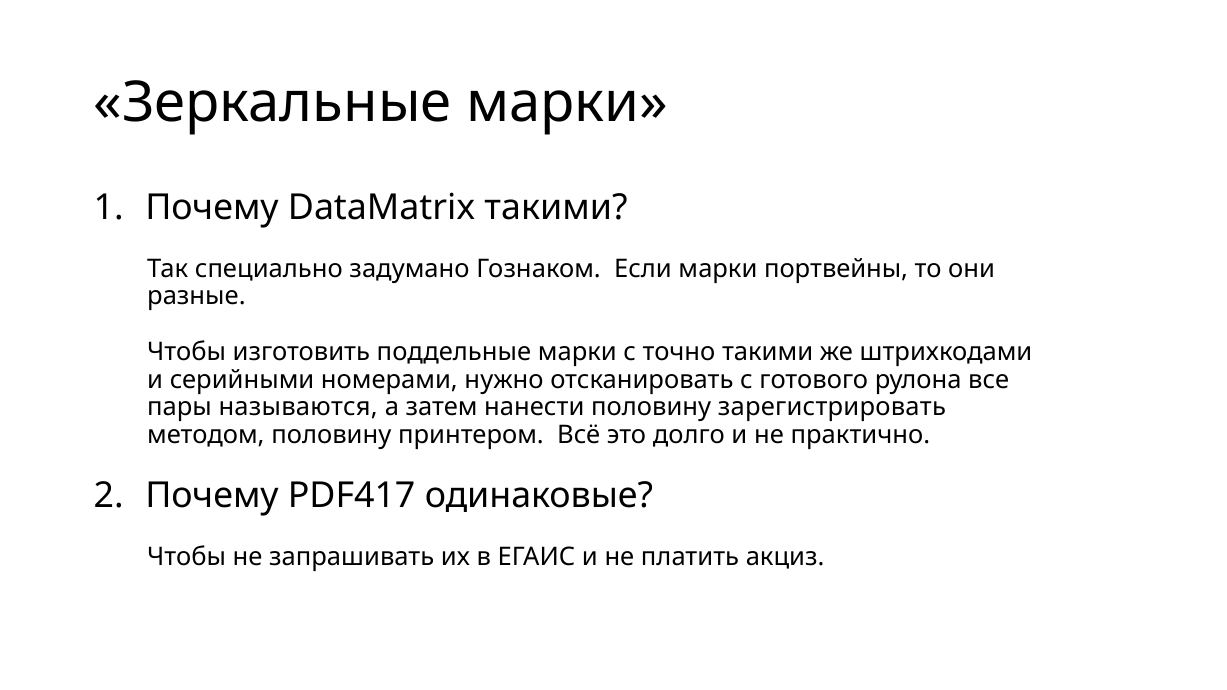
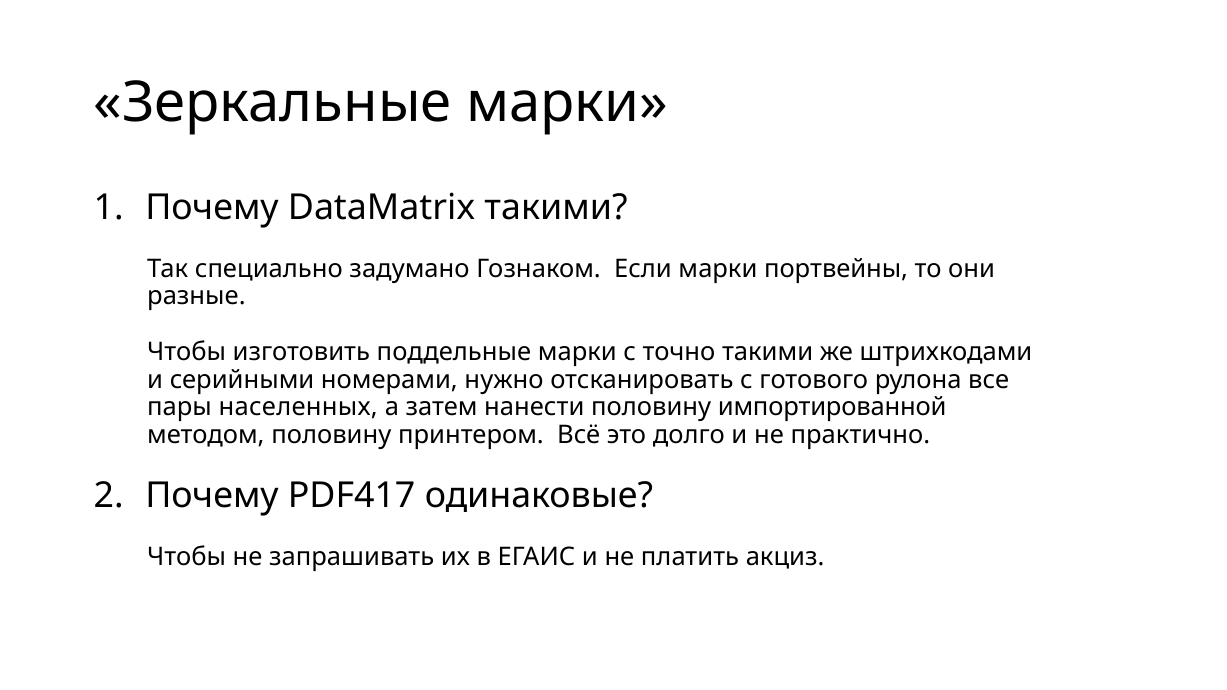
называются: называются -> населенных (298, 407)
зарегистрировать: зарегистрировать -> импортированной (832, 407)
